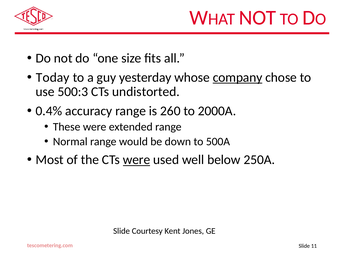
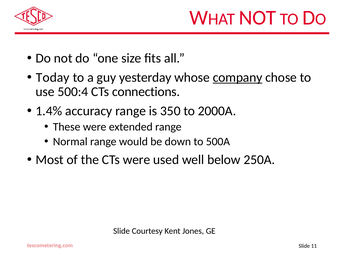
500:3: 500:3 -> 500:4 (73, 92)
undistorted: undistorted -> connections (146, 92)
0.4%: 0.4% -> 1.4% (49, 111)
260: 260 -> 350 (170, 111)
were underline: present -> none (137, 160)
